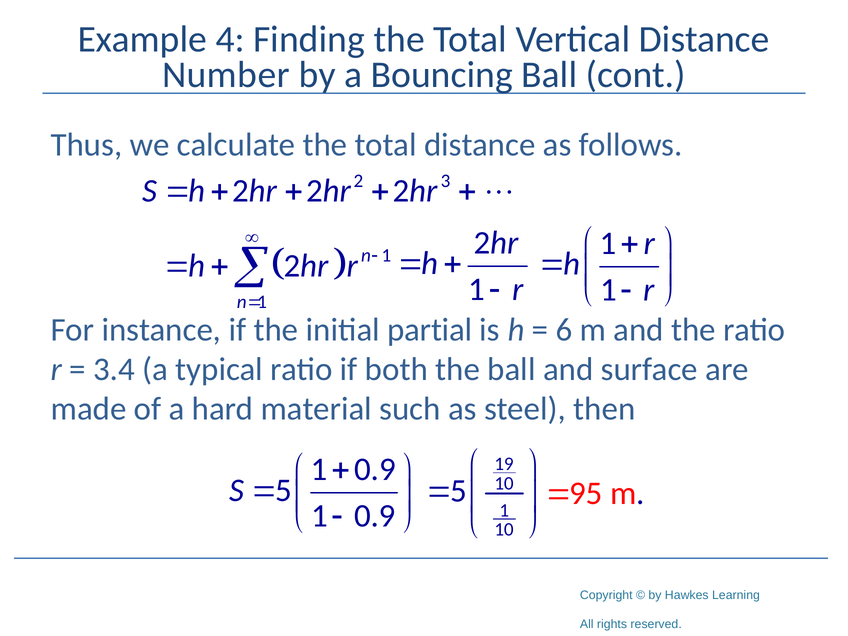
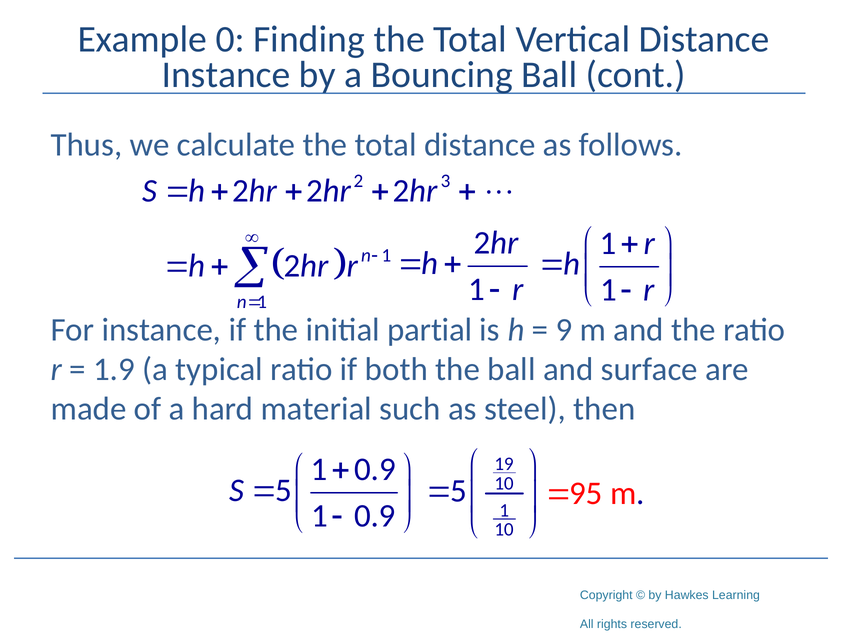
4: 4 -> 0 (230, 39)
Number: Number -> Instance (226, 75)
6: 6 -> 9 (564, 330)
3.4: 3.4 -> 1.9 (114, 369)
